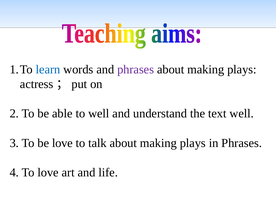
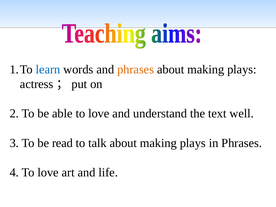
phrases colour: purple -> orange (136, 69)
able to well: well -> love (99, 114)
be love: love -> read (62, 143)
